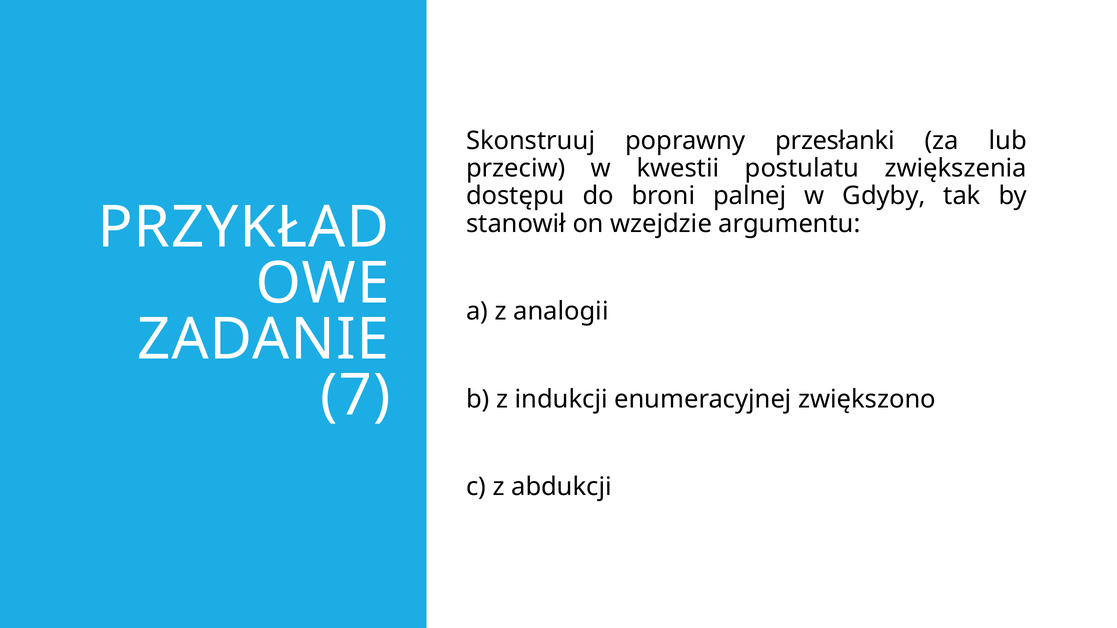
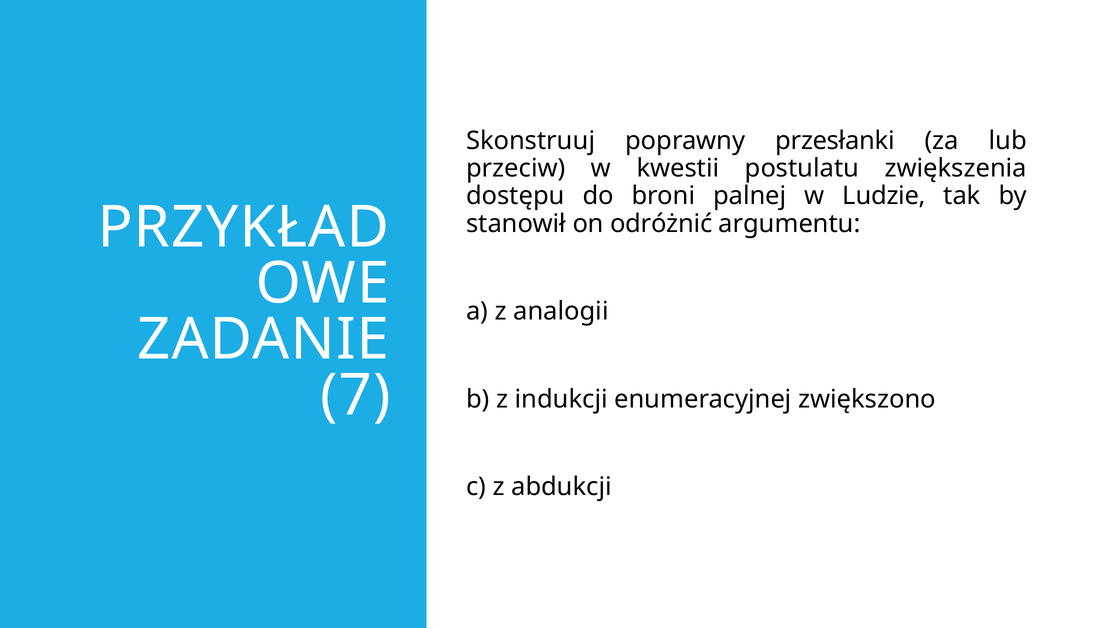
Gdyby: Gdyby -> Ludzie (884, 196)
wzejdzie: wzejdzie -> odróżnić (661, 224)
